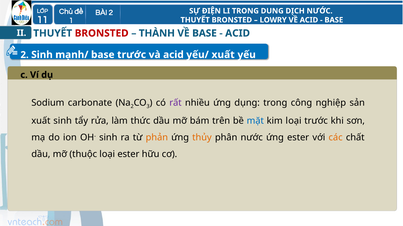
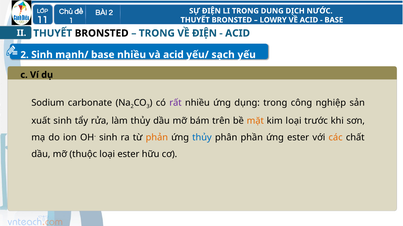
BRONSTED colour: red -> black (102, 33)
THÀNH: THÀNH -> TRONG (157, 33)
VỀ BASE: BASE -> ĐIỆN (205, 33)
base trước: trước -> nhiều (132, 55)
yếu/ xuất: xuất -> sạch (223, 55)
làm thức: thức -> thủy (140, 121)
mặt colour: blue -> orange (255, 121)
thủy colour: orange -> blue (202, 138)
phân nước: nước -> phần (252, 138)
